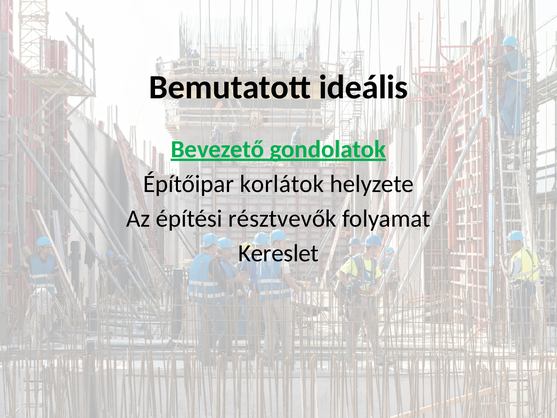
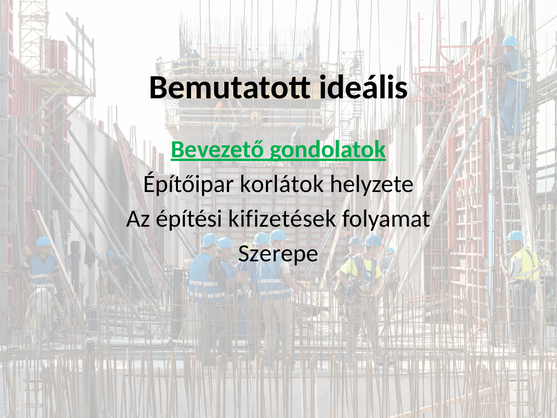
résztvevők: résztvevők -> kifizetések (282, 218)
Kereslet: Kereslet -> Szerepe (278, 253)
